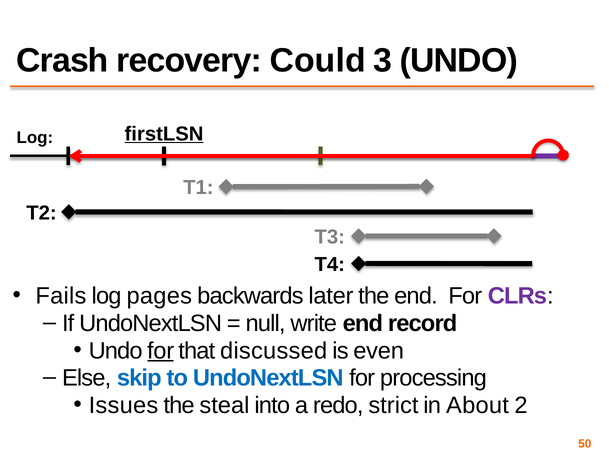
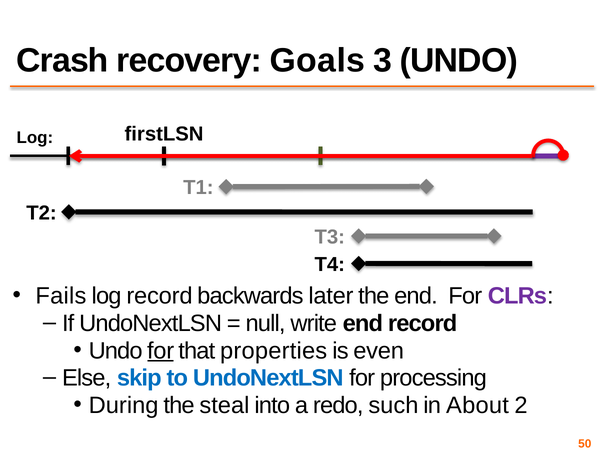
Could: Could -> Goals (317, 60)
firstLSN underline: present -> none (164, 134)
log pages: pages -> record (159, 296)
discussed: discussed -> properties (274, 351)
Issues: Issues -> During (124, 406)
strict: strict -> such (393, 406)
